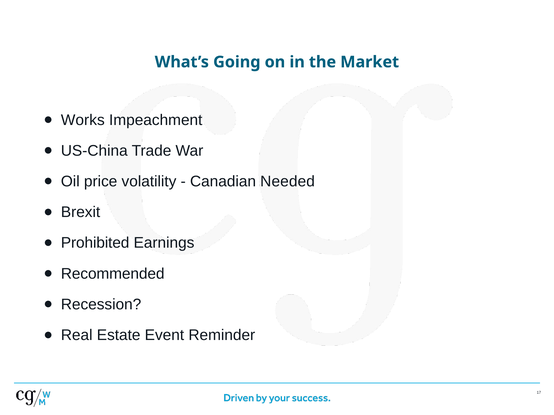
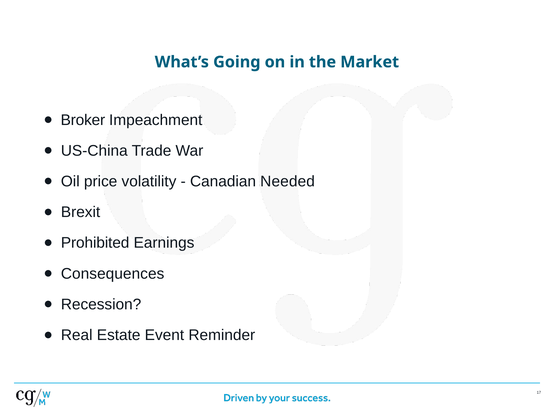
Works: Works -> Broker (83, 120)
Recommended: Recommended -> Consequences (113, 274)
